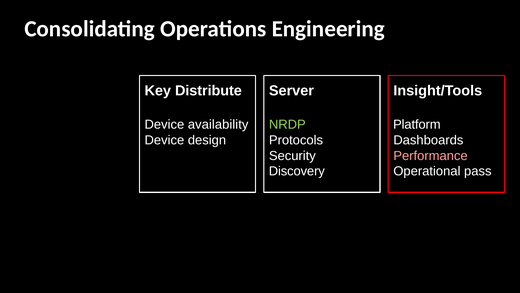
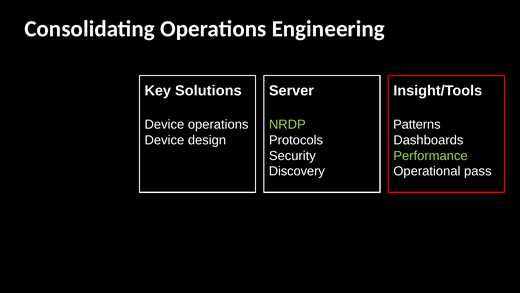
Distribute: Distribute -> Solutions (208, 91)
Device availability: availability -> operations (218, 124)
Platform: Platform -> Patterns (417, 124)
Performance colour: pink -> light green (431, 155)
